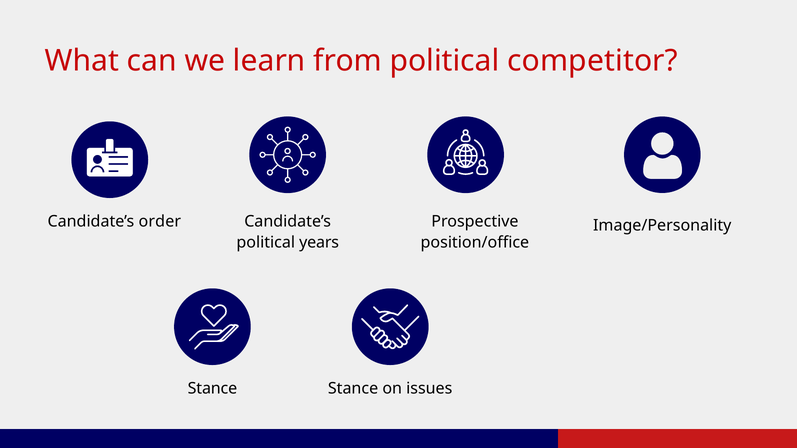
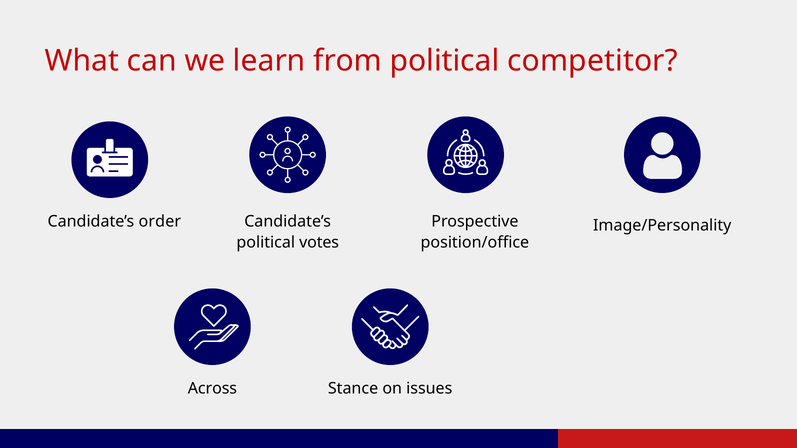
years: years -> votes (319, 242)
Stance: Stance -> Across (212, 389)
